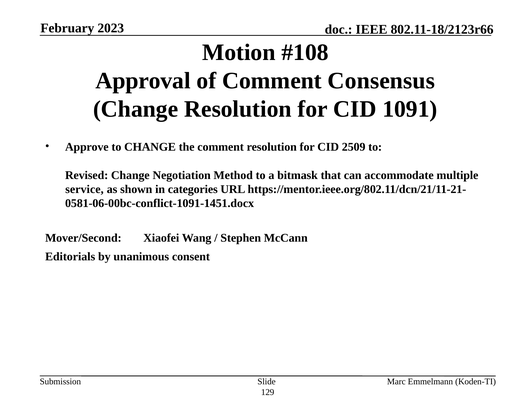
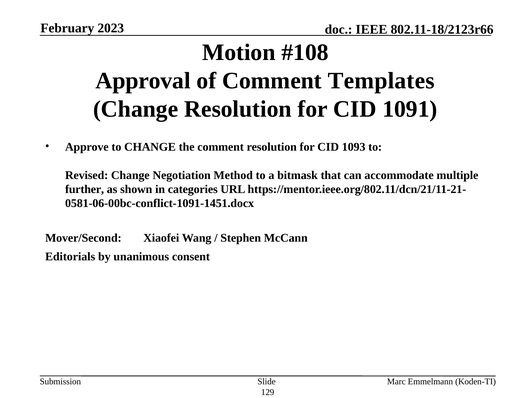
Consensus: Consensus -> Templates (381, 81)
2509: 2509 -> 1093 (354, 147)
service: service -> further (85, 189)
